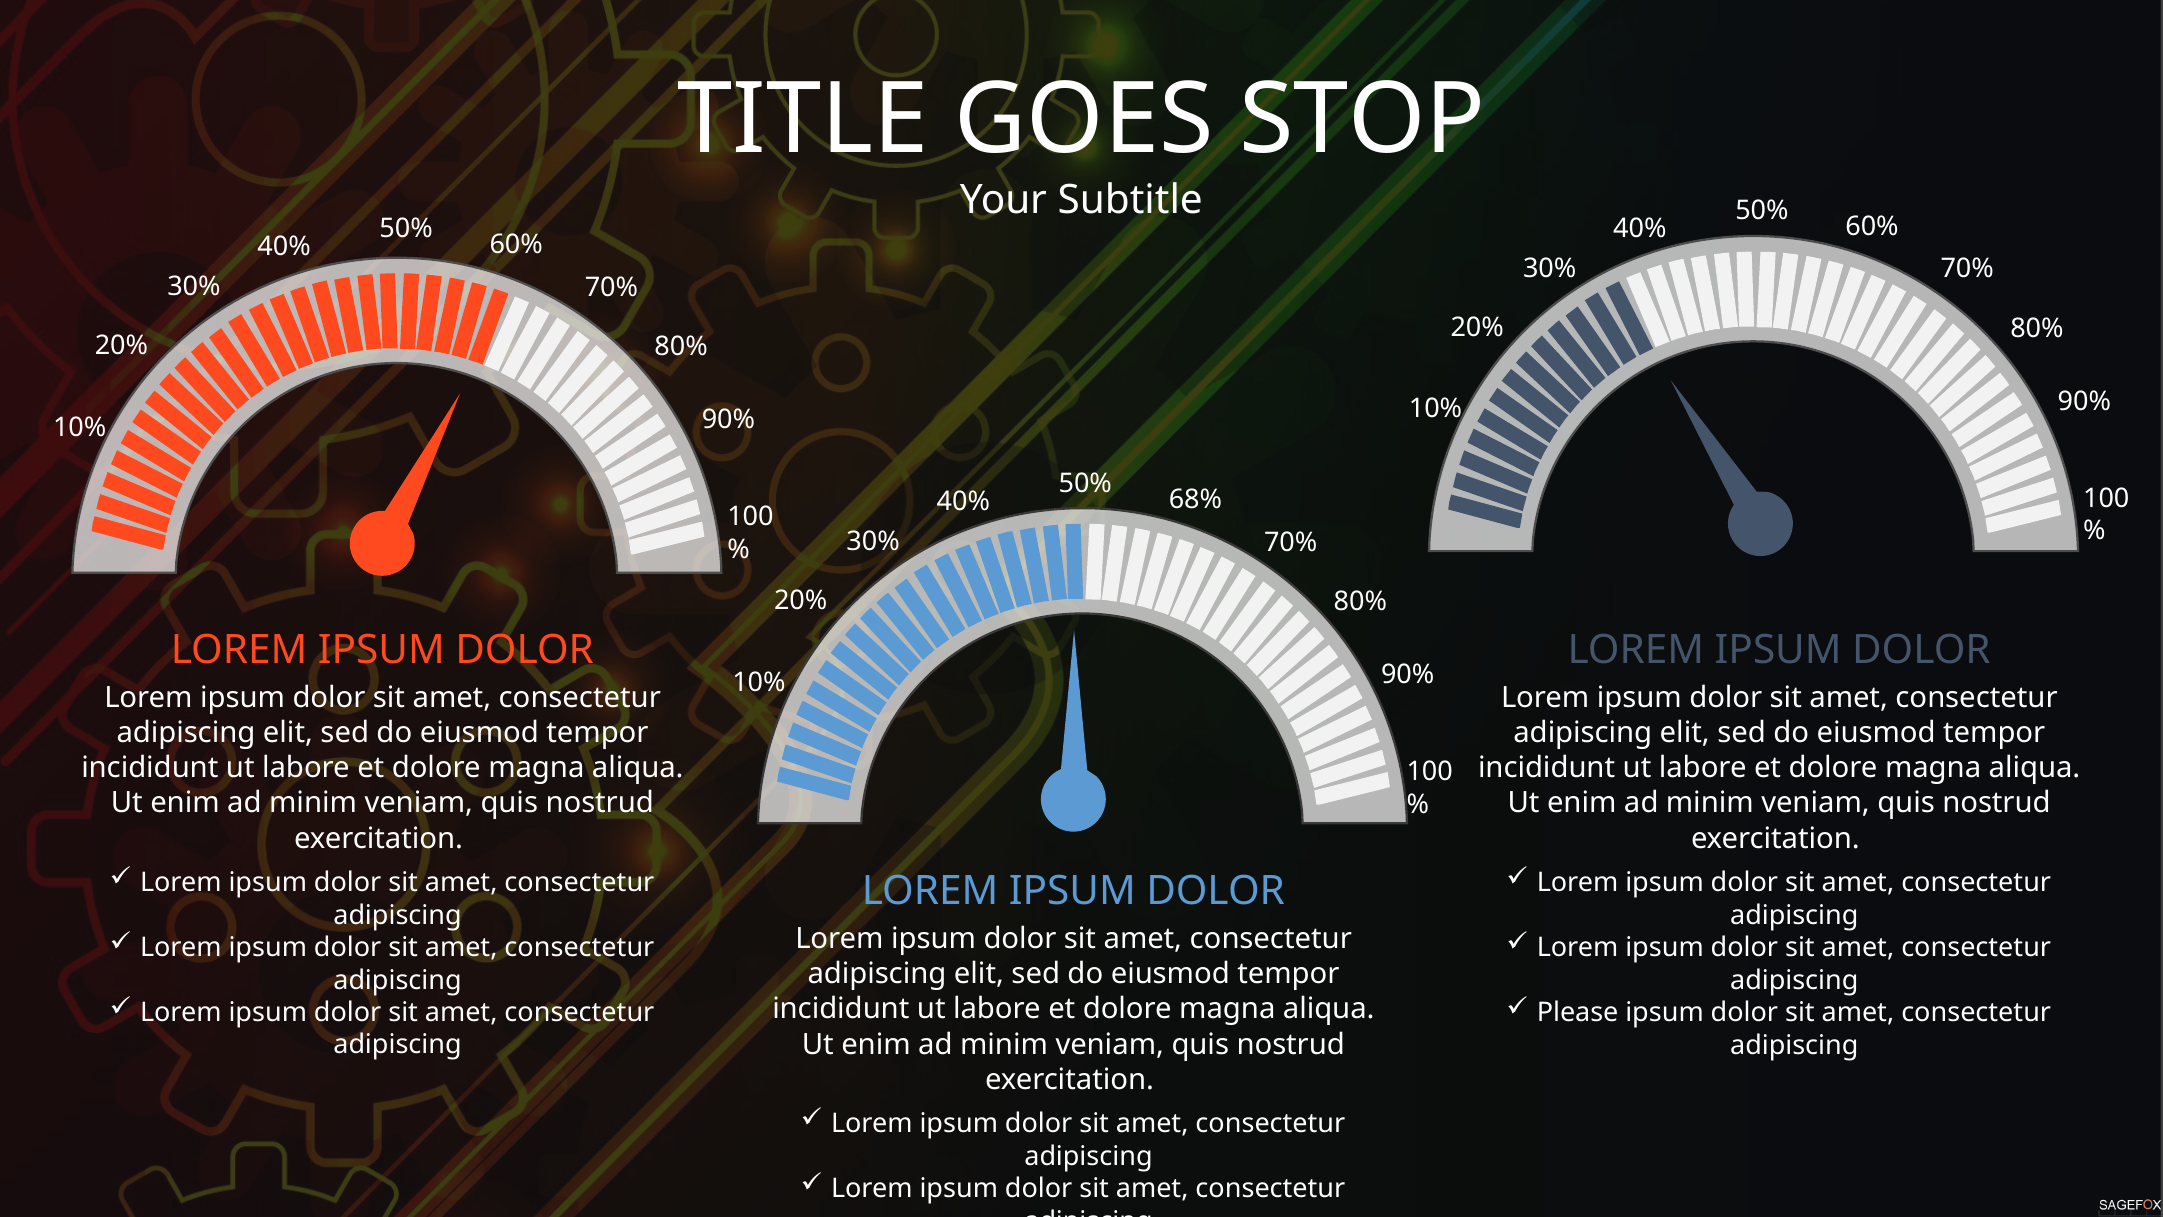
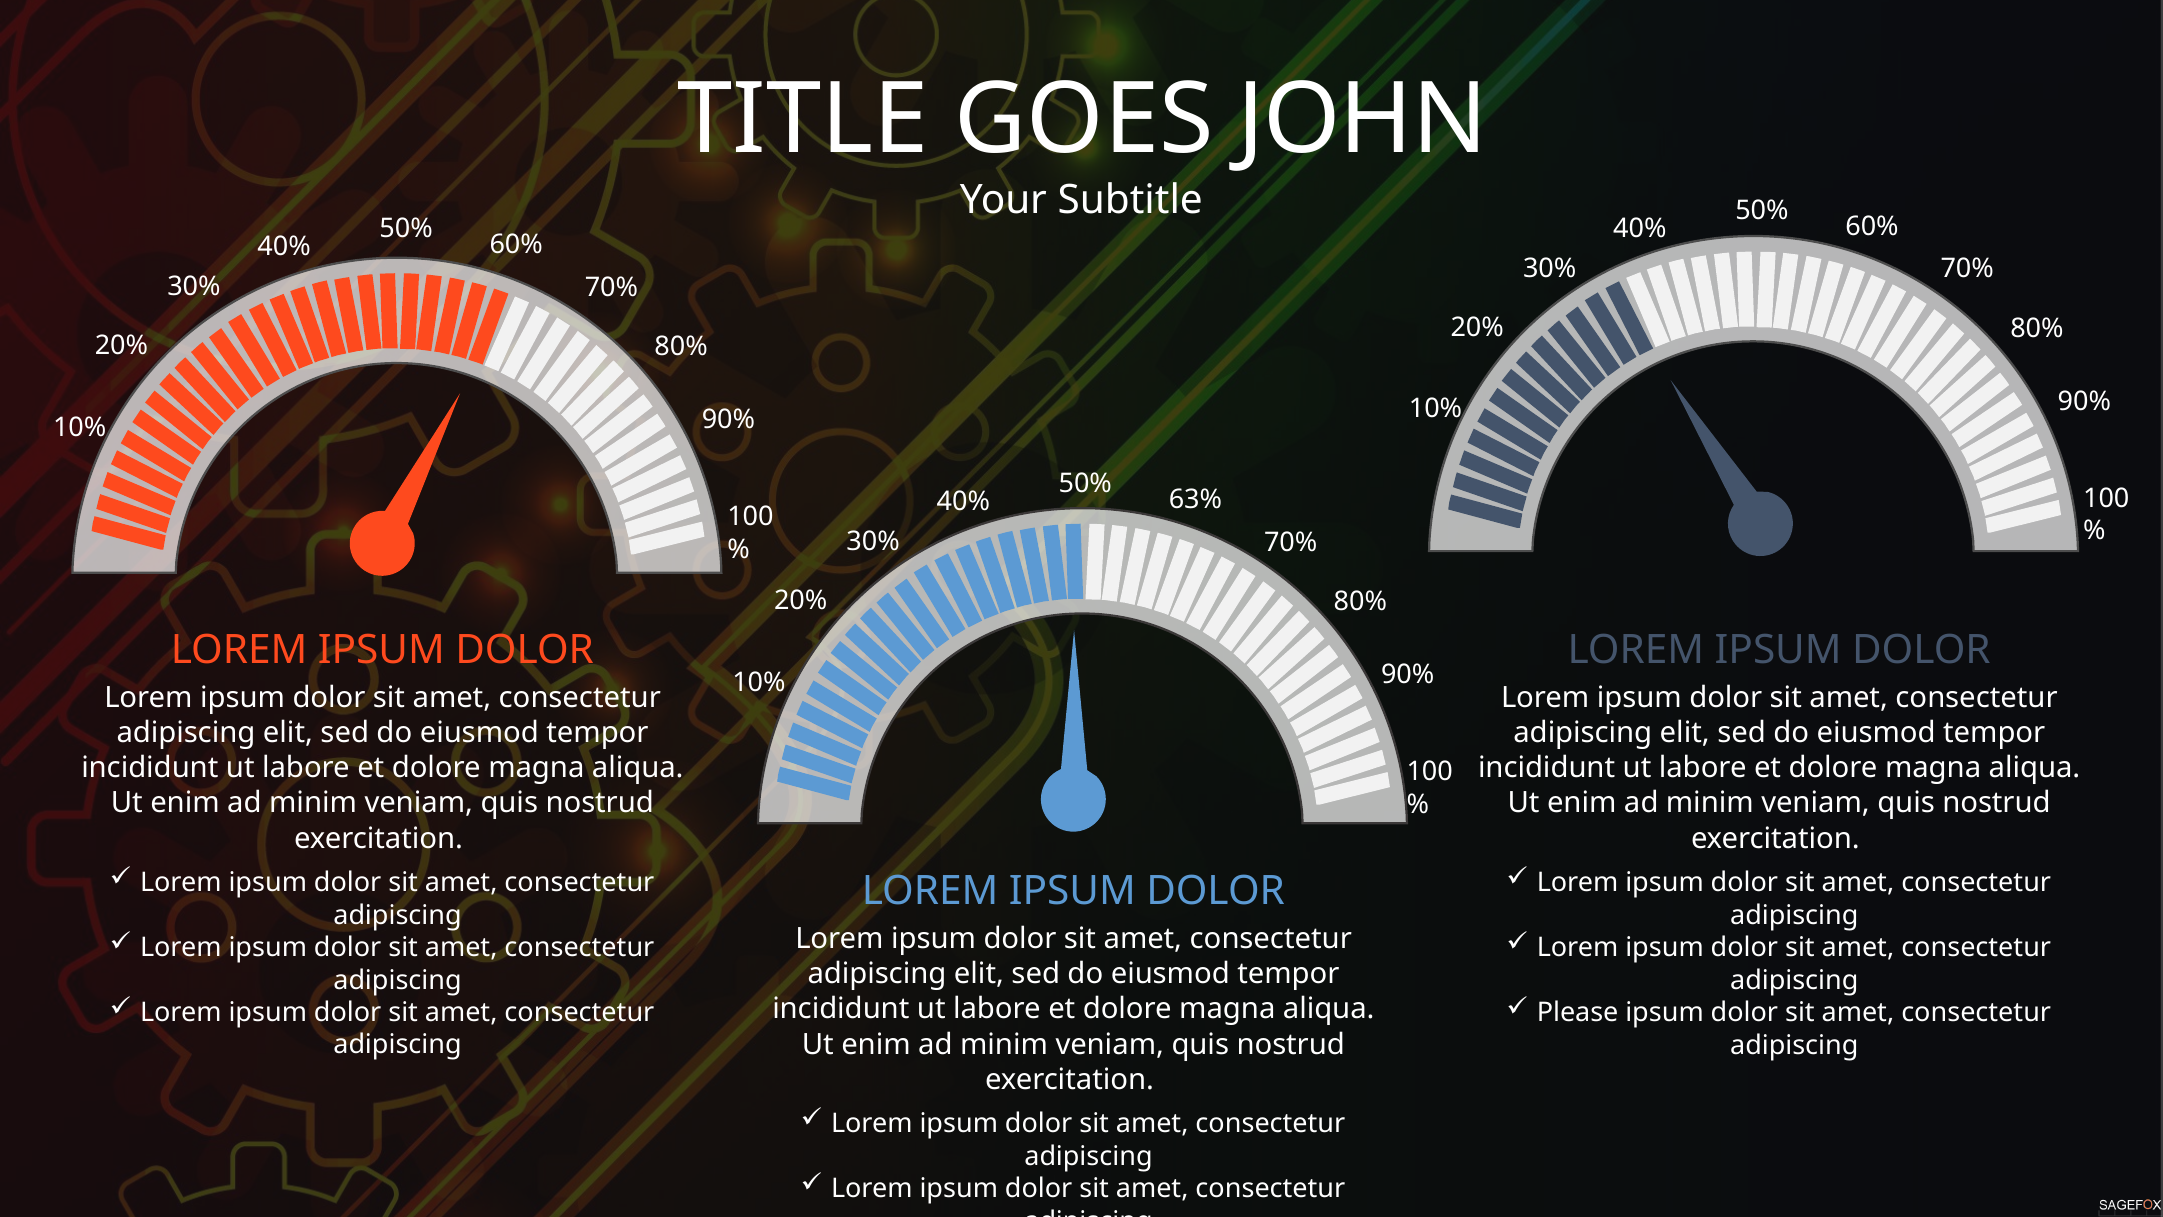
STOP: STOP -> JOHN (1362, 120)
68%: 68% -> 63% (1195, 500)
